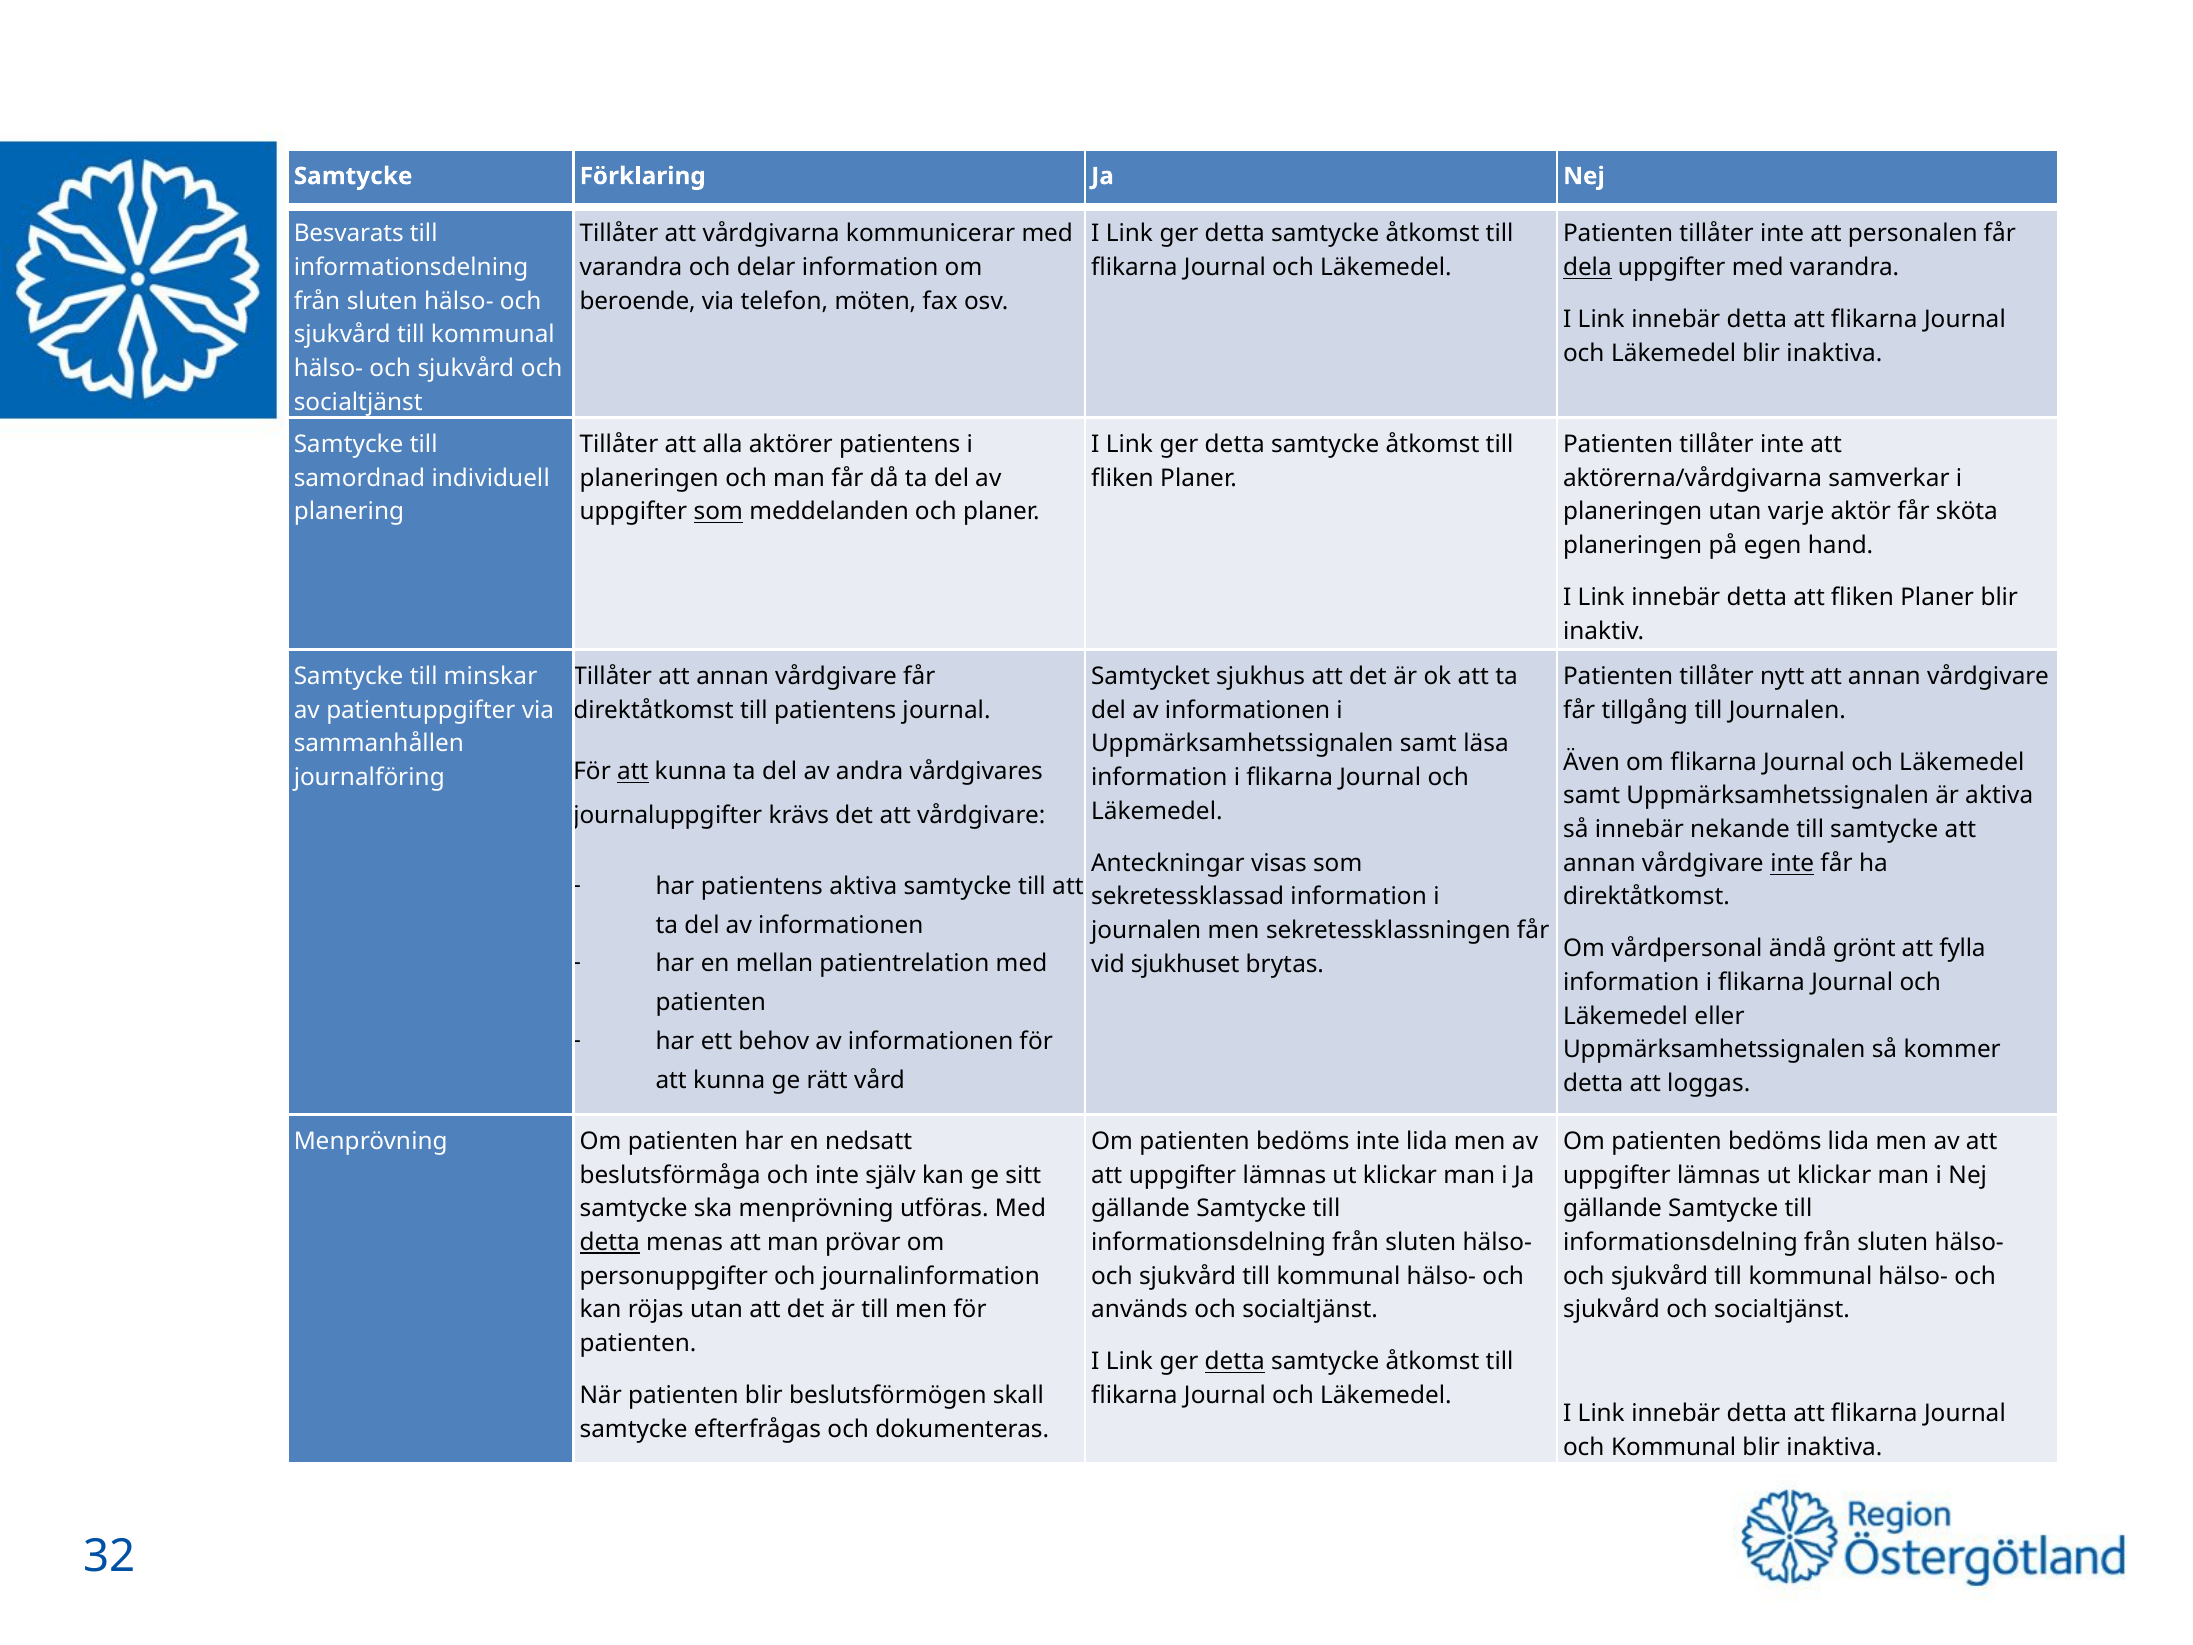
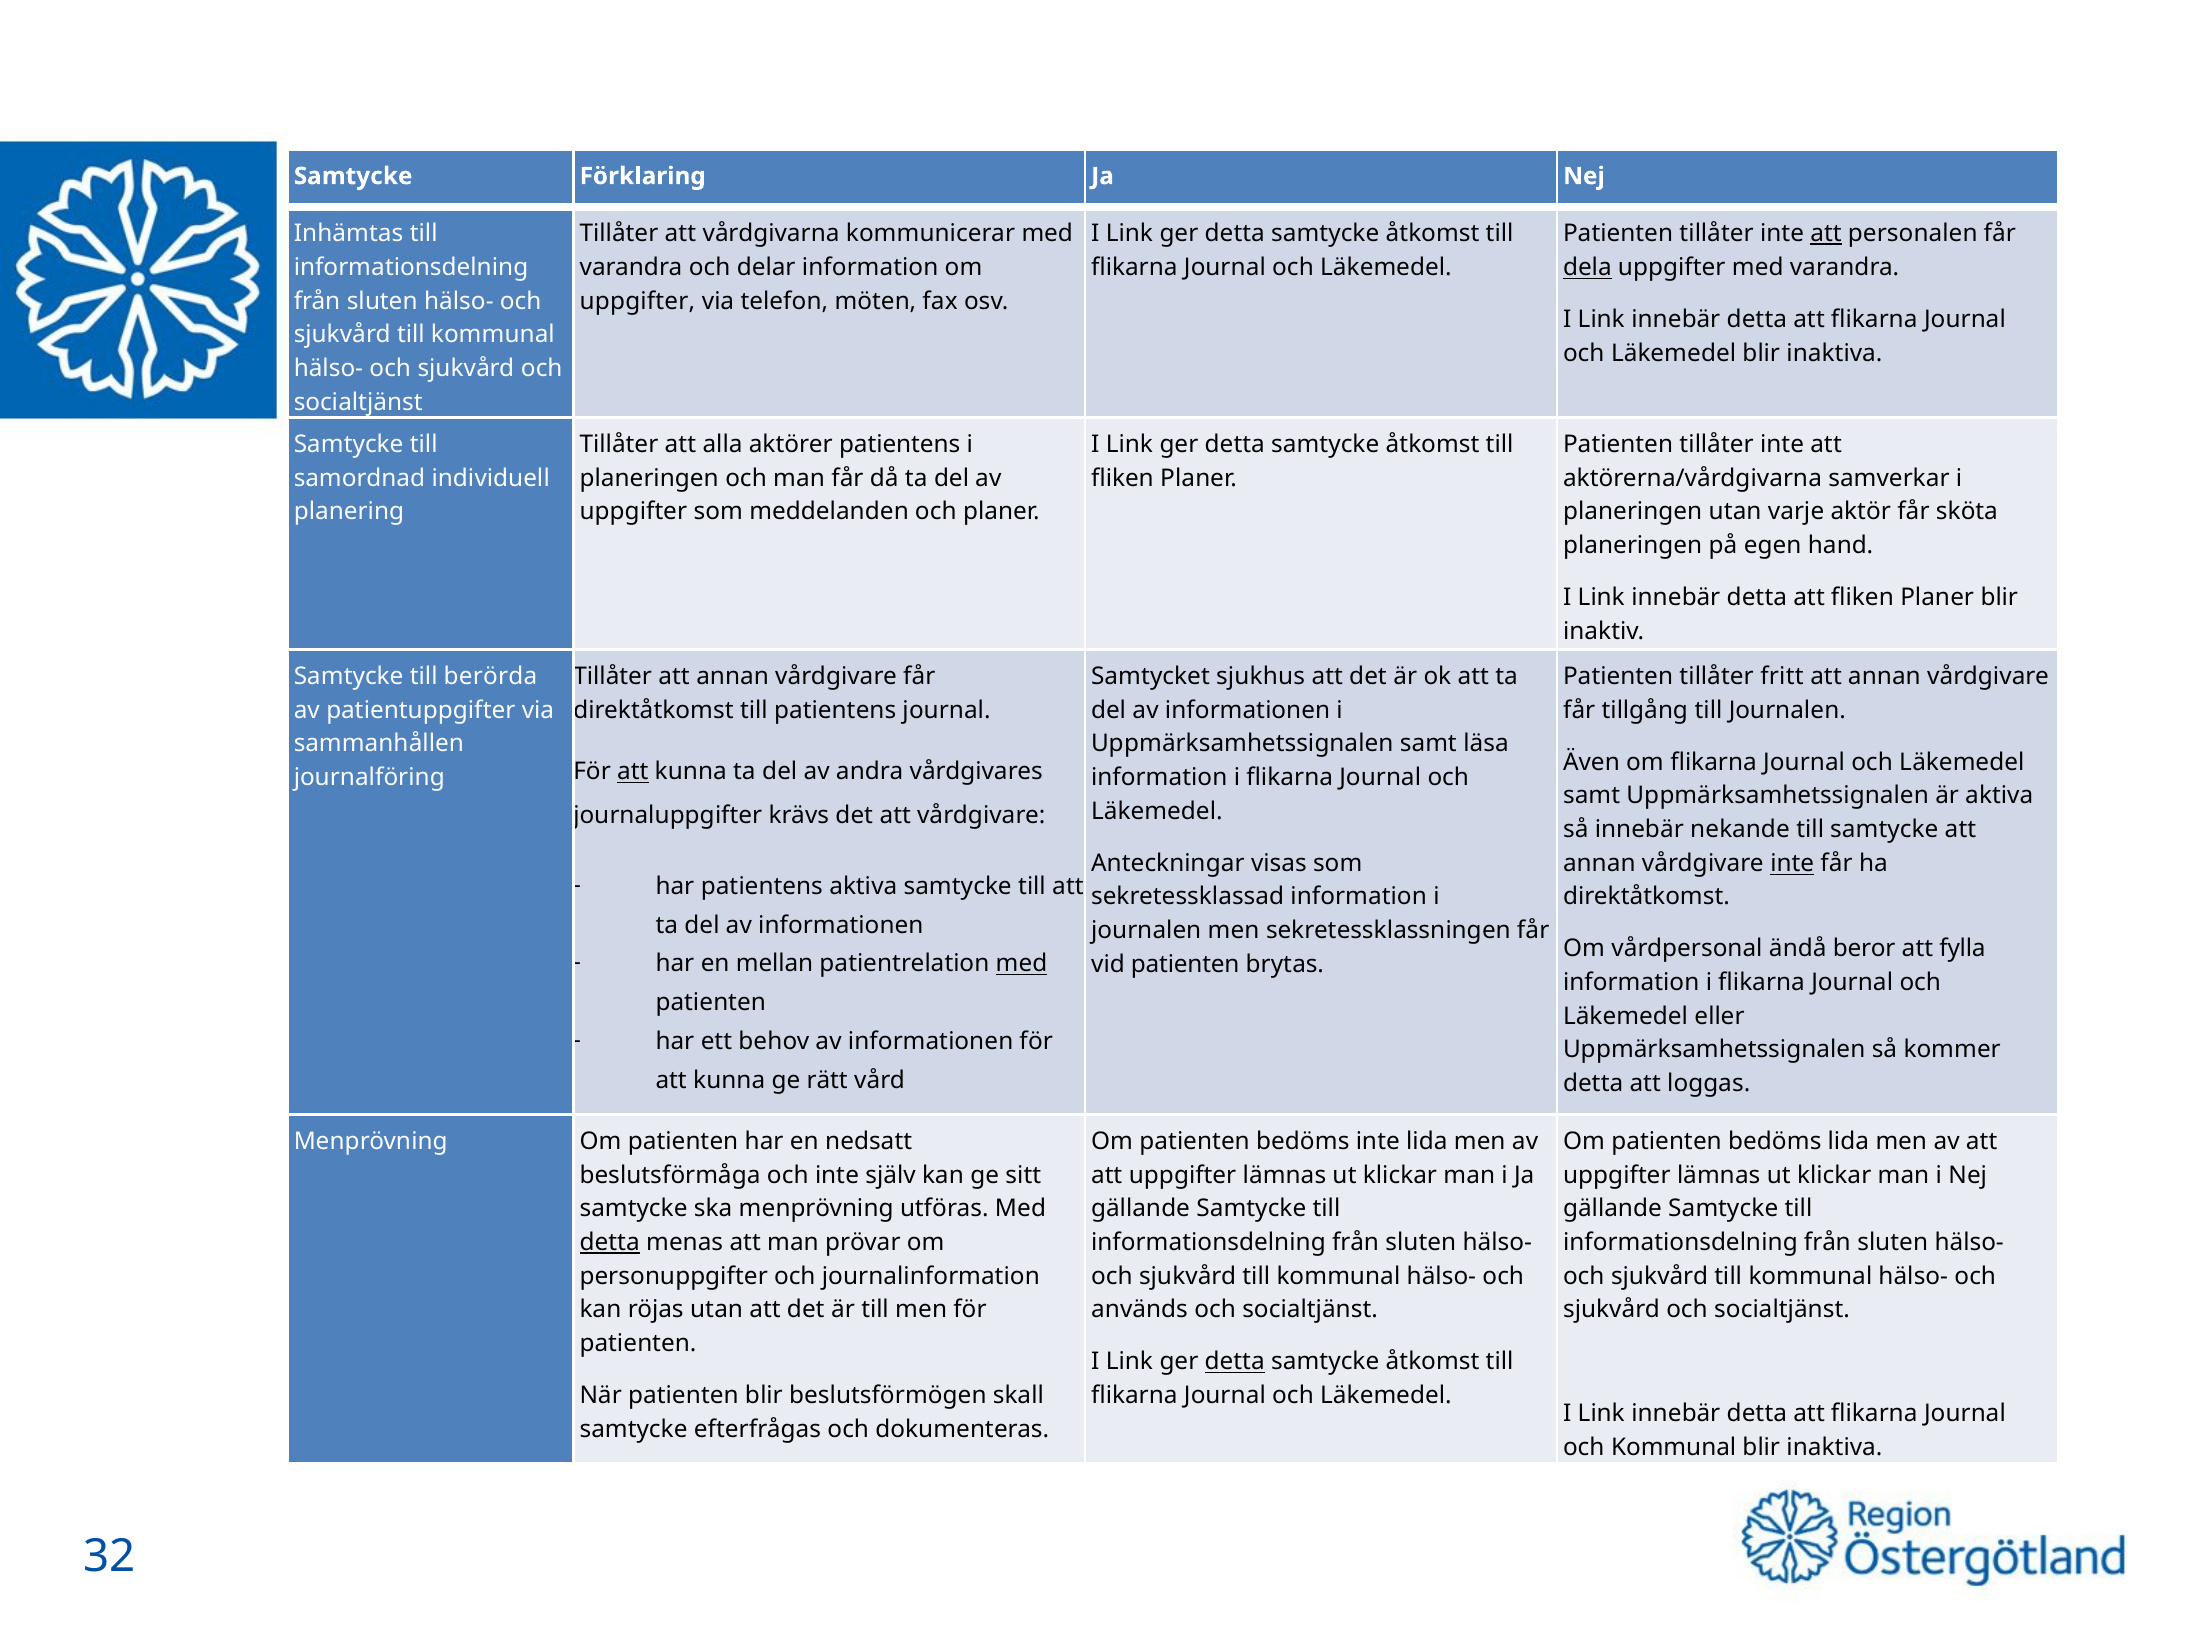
Besvarats: Besvarats -> Inhämtas (349, 234)
att underline: none -> present (1826, 234)
beroende: beroende -> uppgifter (637, 301)
som underline: present -> none (718, 512)
minskar: minskar -> berörda (491, 676)
nytt: nytt -> fritt (1782, 676)
grönt: grönt -> beror (1864, 949)
med underline: none -> present (1022, 964)
vid sjukhuset: sjukhuset -> patienten (1185, 964)
